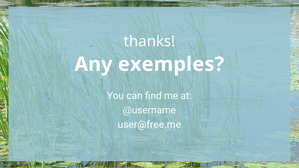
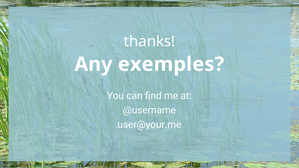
user@free.me: user@free.me -> user@your.me (149, 125)
